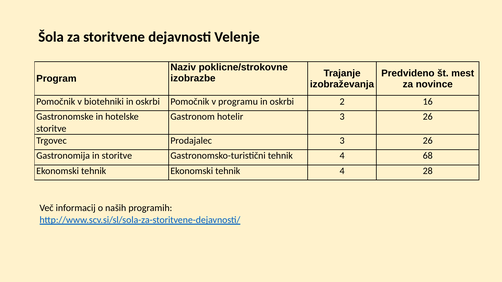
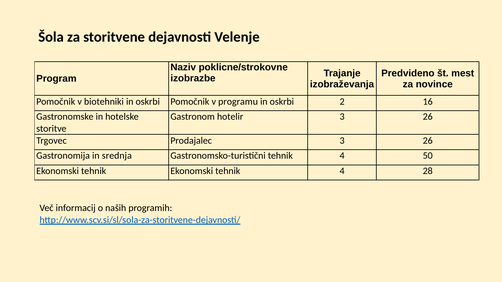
in storitve: storitve -> srednja (117, 156)
68: 68 -> 50 (428, 156)
